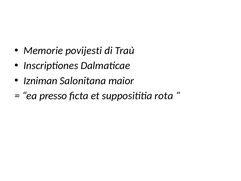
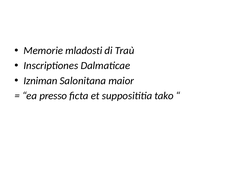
povijesti: povijesti -> mladosti (84, 51)
rota: rota -> tako (164, 96)
